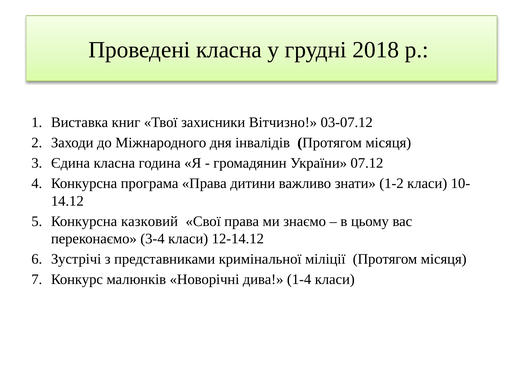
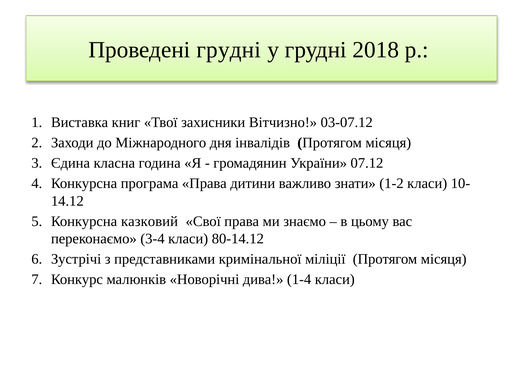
Проведені класна: класна -> грудні (229, 50)
12-14.12: 12-14.12 -> 80-14.12 (238, 239)
